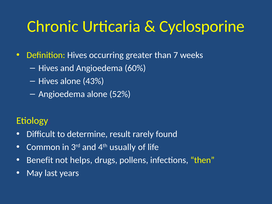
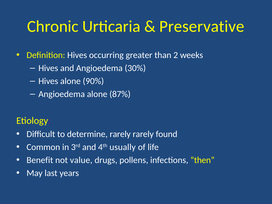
Cyclosporine: Cyclosporine -> Preservative (202, 26)
7: 7 -> 2 (176, 55)
60%: 60% -> 30% (135, 68)
43%: 43% -> 90% (93, 81)
52%: 52% -> 87% (120, 94)
determine result: result -> rarely (120, 134)
helps: helps -> value (81, 160)
